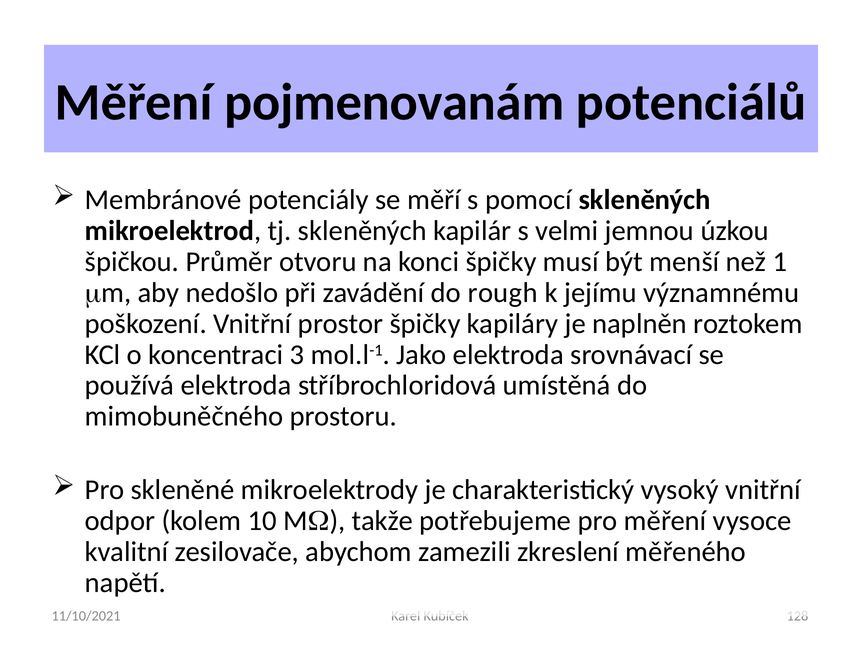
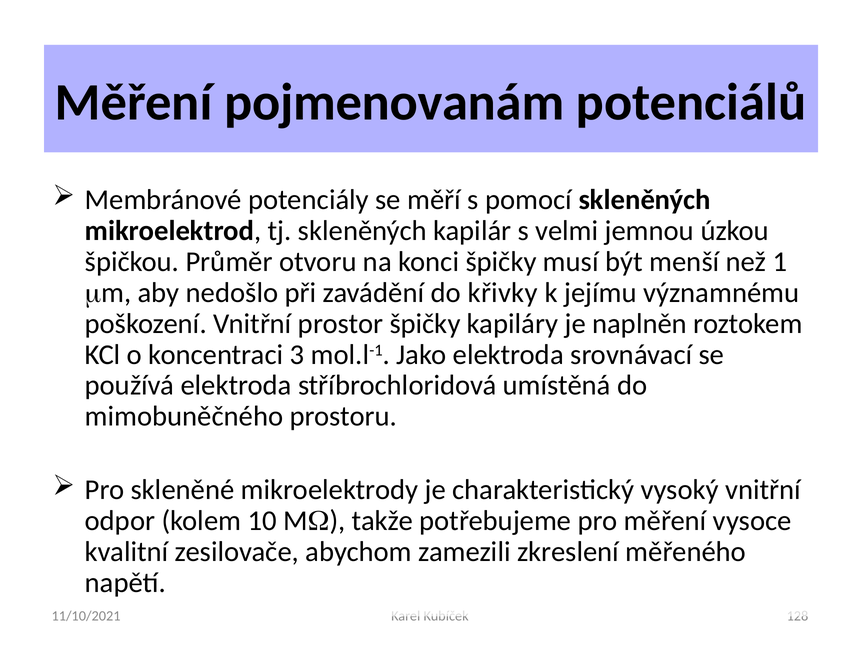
rough: rough -> křivky (503, 293)
